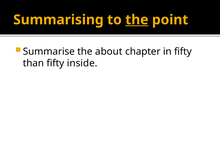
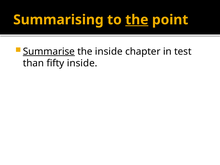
Summarise underline: none -> present (49, 51)
the about: about -> inside (109, 51)
in fifty: fifty -> test (183, 51)
